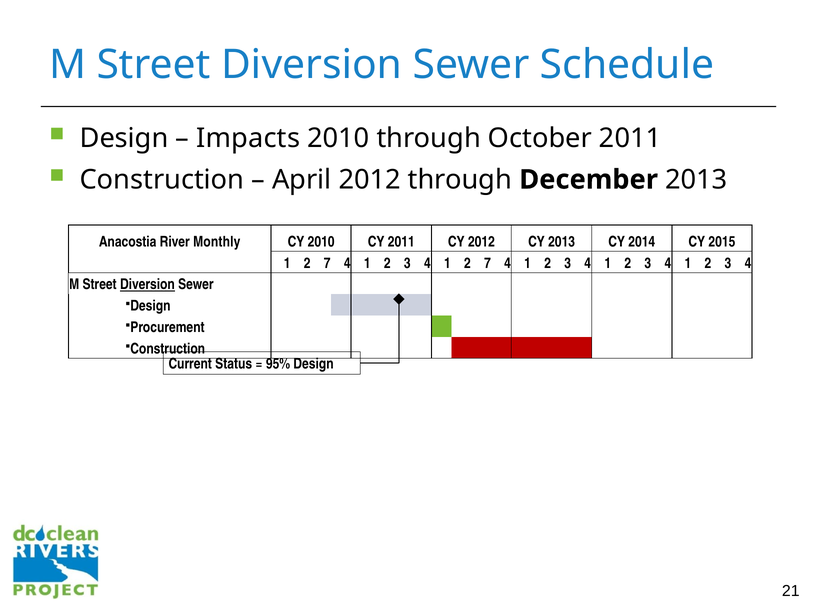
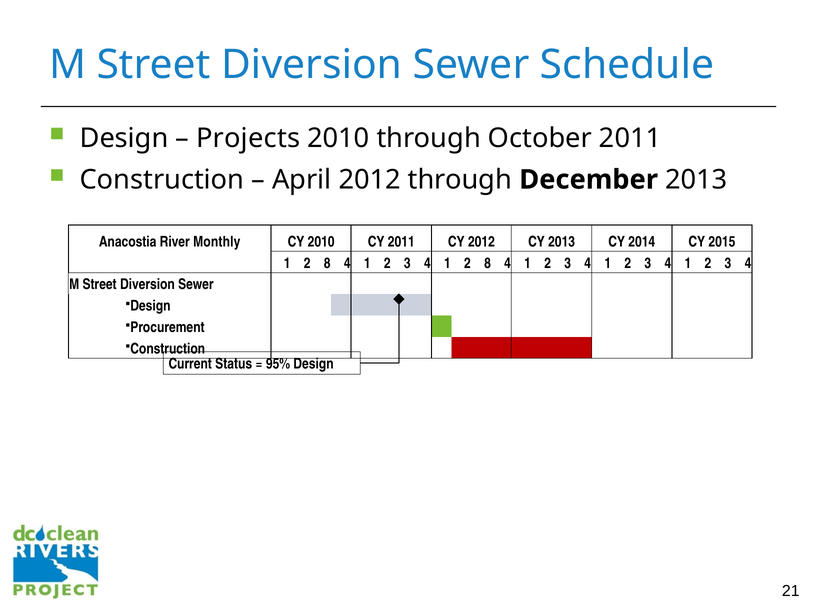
Impacts: Impacts -> Projects (248, 138)
7: 7 -> 8 (327, 263)
4 1 2 7: 7 -> 8 (488, 263)
Diversion underline: present -> none (147, 284)
